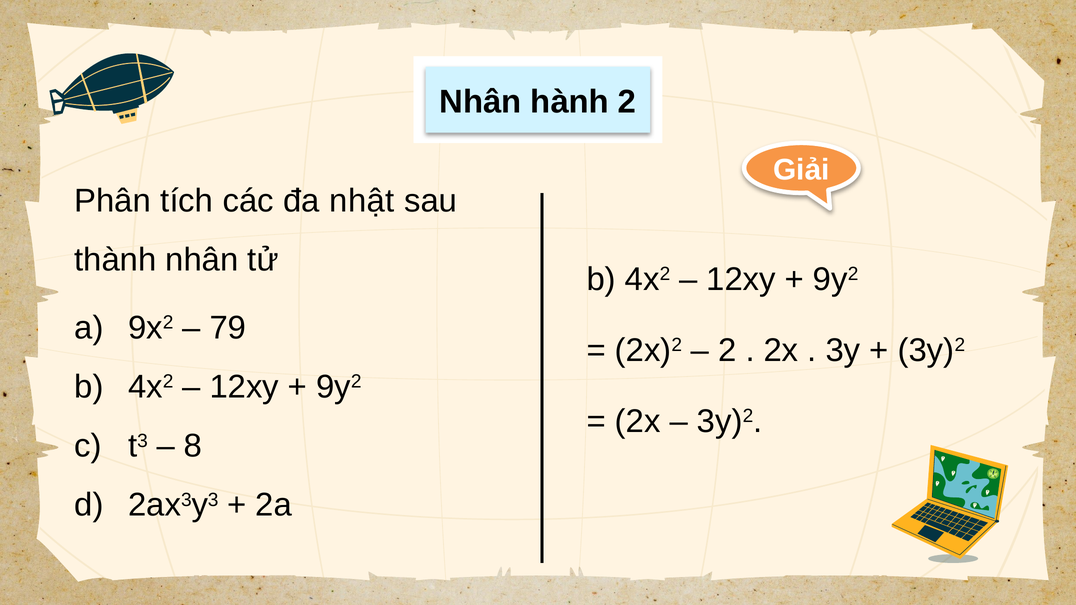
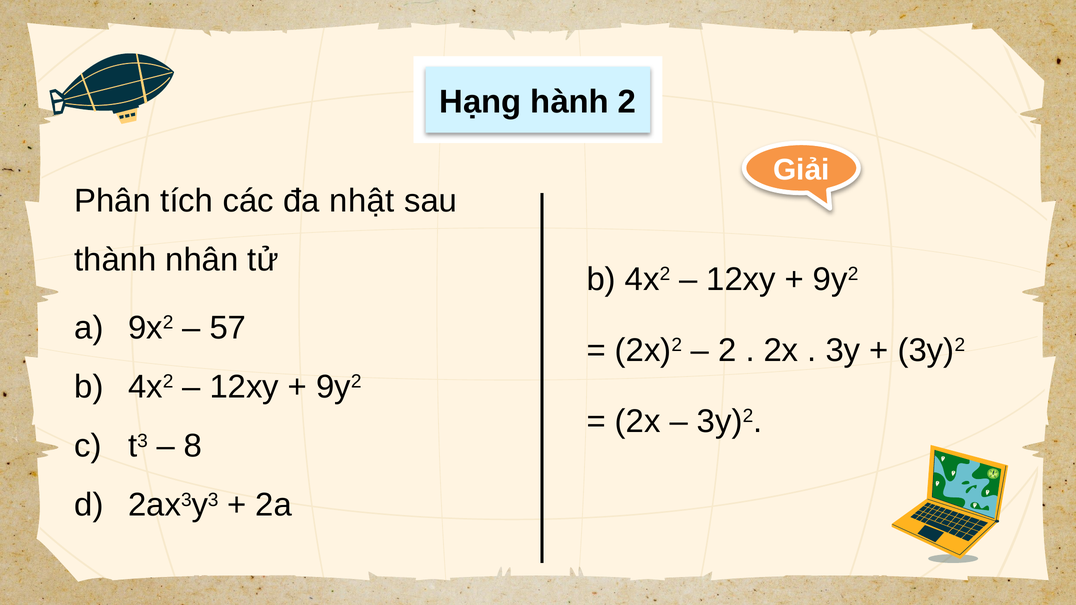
Nhân: Nhân -> Hạng (480, 102)
79: 79 -> 57 (228, 328)
